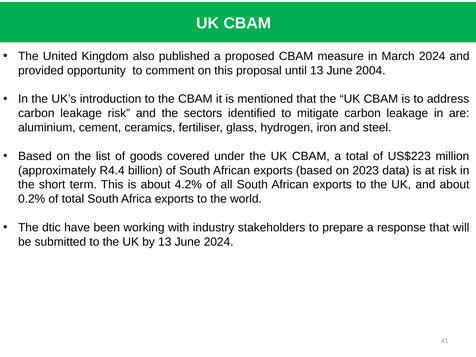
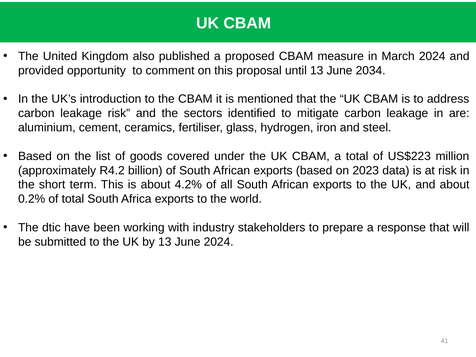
2004: 2004 -> 2034 (371, 70)
R4.4: R4.4 -> R4.2 (112, 170)
